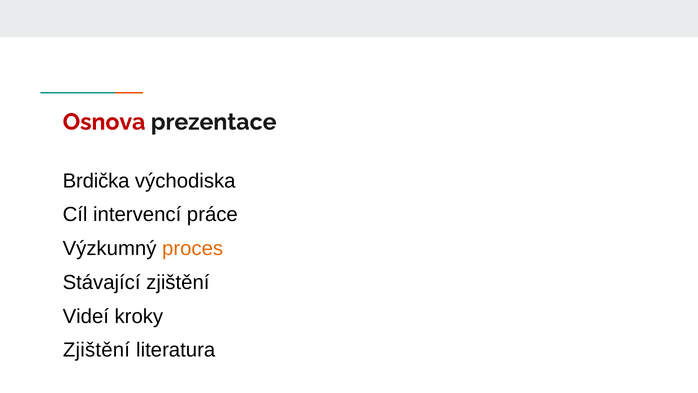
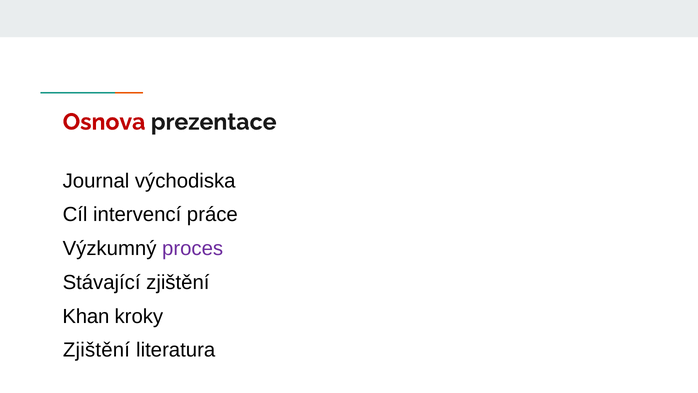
Brdička: Brdička -> Journal (96, 181)
proces colour: orange -> purple (193, 248)
Videí: Videí -> Khan (86, 316)
